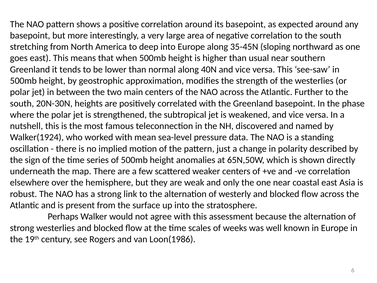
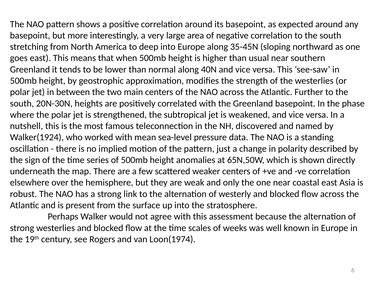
Loon(1986: Loon(1986 -> Loon(1974 (172, 239)
